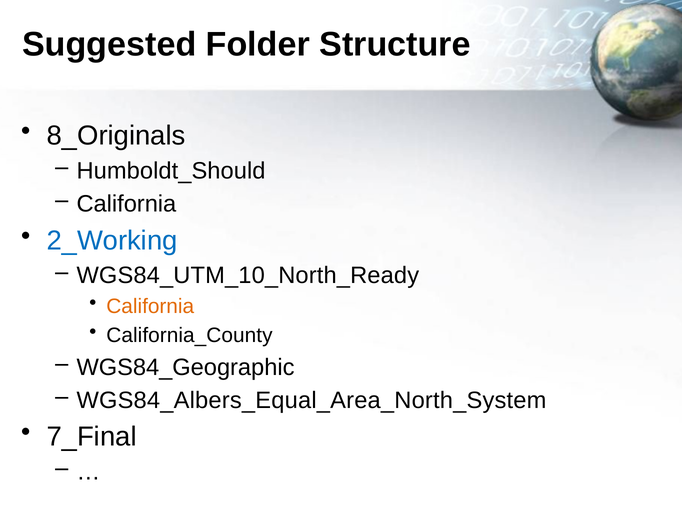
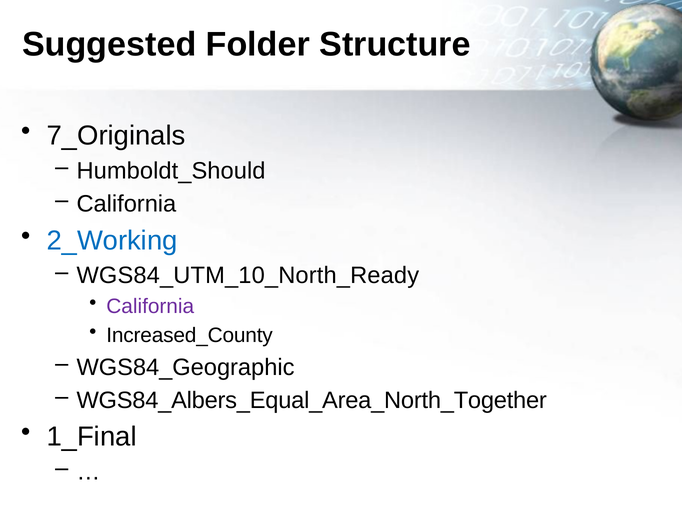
8_Originals: 8_Originals -> 7_Originals (116, 135)
California colour: orange -> purple (150, 306)
California_County: California_County -> Increased_County (190, 335)
WGS84_Albers_Equal_Area_North_System: WGS84_Albers_Equal_Area_North_System -> WGS84_Albers_Equal_Area_North_Together (312, 400)
7_Final: 7_Final -> 1_Final (92, 436)
